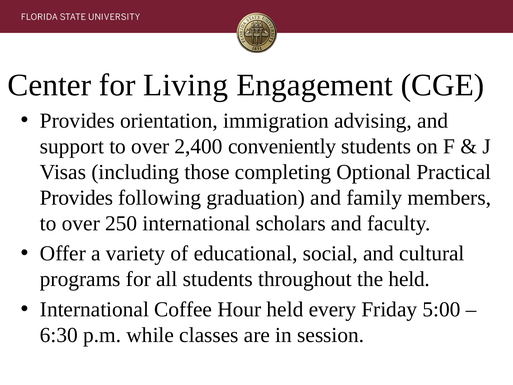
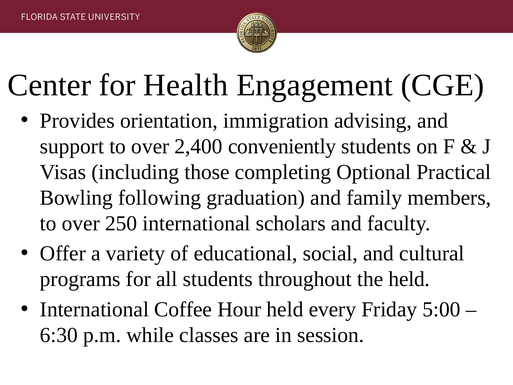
Living: Living -> Health (186, 85)
Provides: Provides -> Bowling (76, 198)
